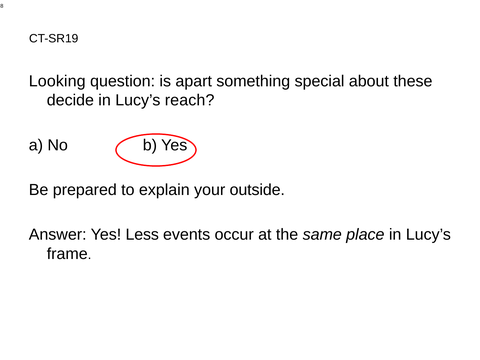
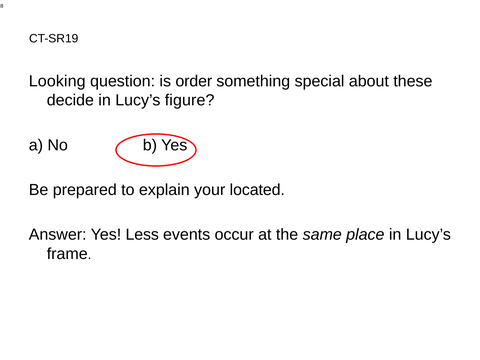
apart: apart -> order (194, 81)
reach: reach -> figure (190, 100)
outside: outside -> located (257, 190)
